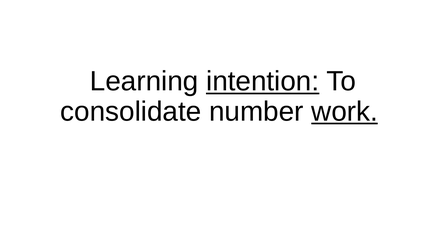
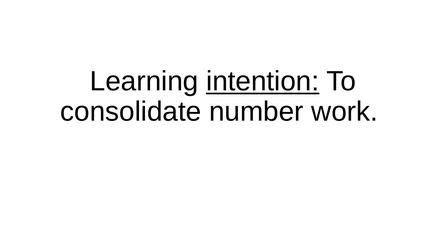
work underline: present -> none (345, 111)
